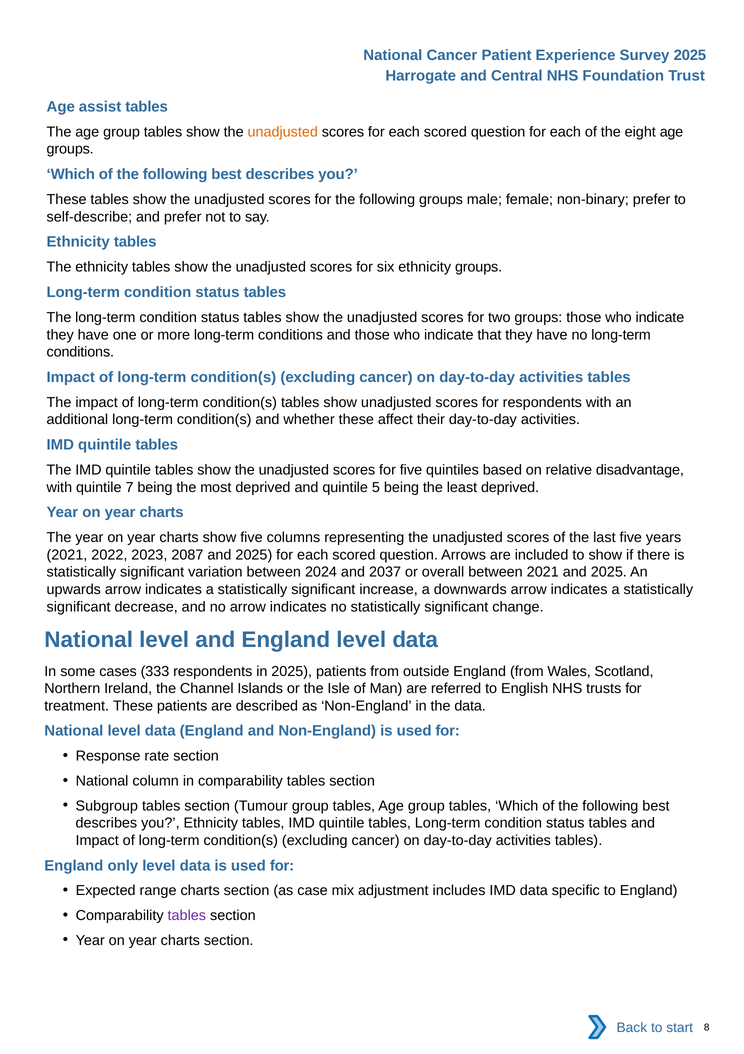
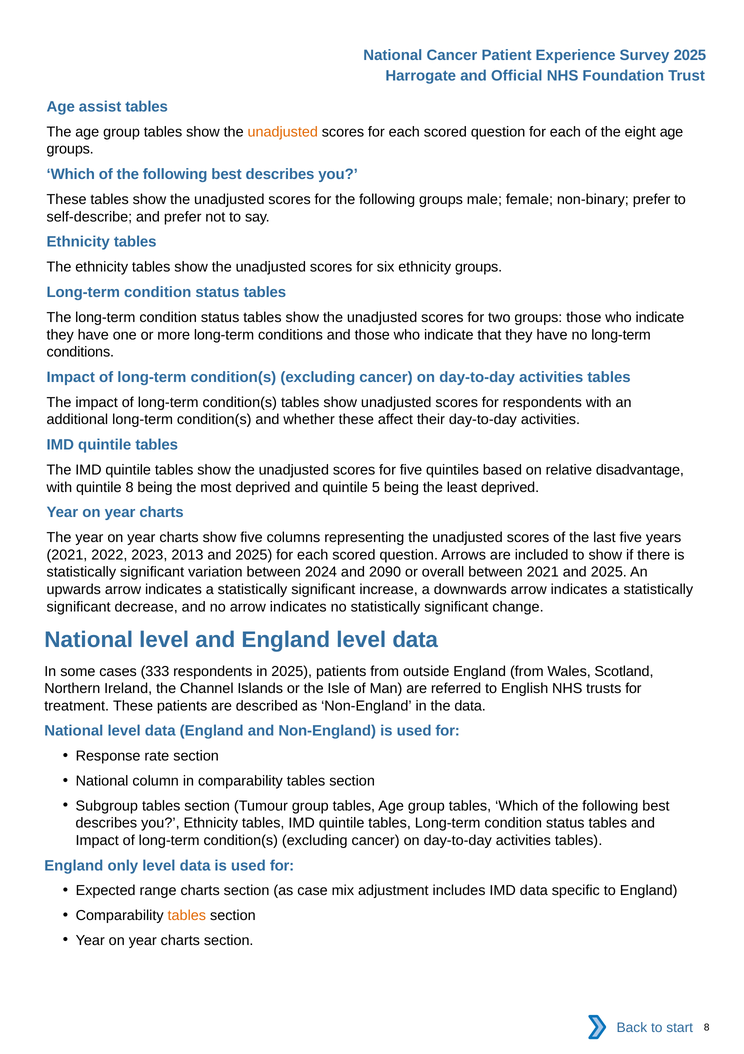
Central: Central -> Official (517, 76)
quintile 7: 7 -> 8 (130, 487)
2087: 2087 -> 2013 (187, 554)
2037: 2037 -> 2090 (385, 572)
tables colour: purple -> orange (187, 915)
